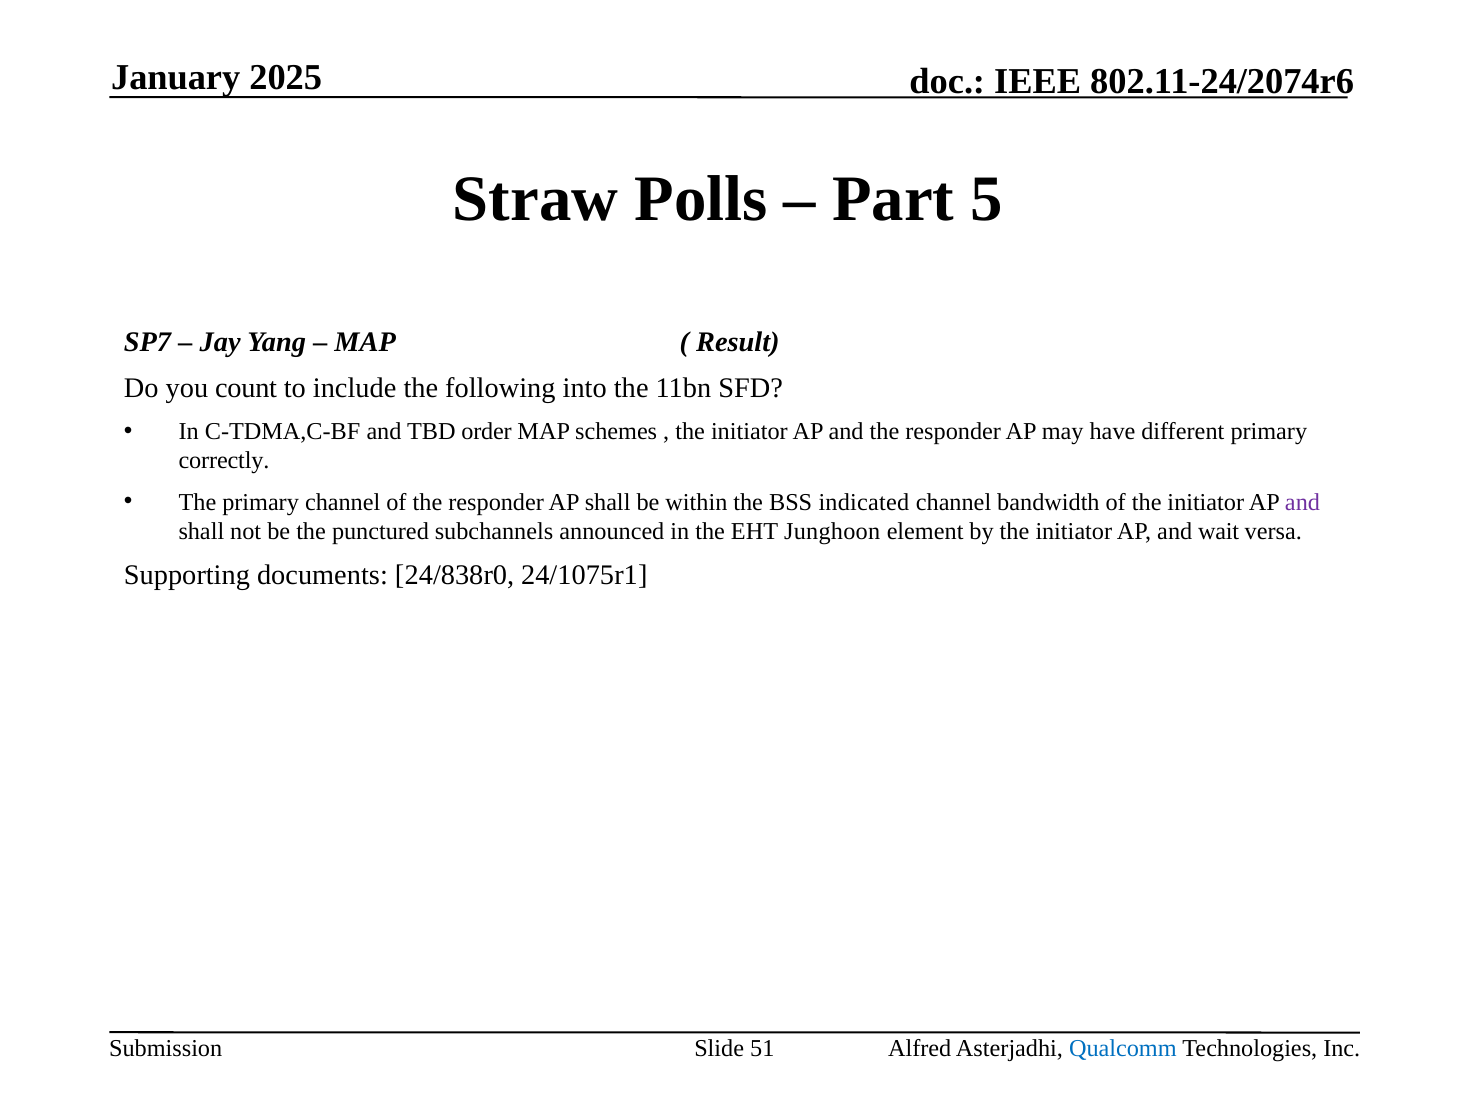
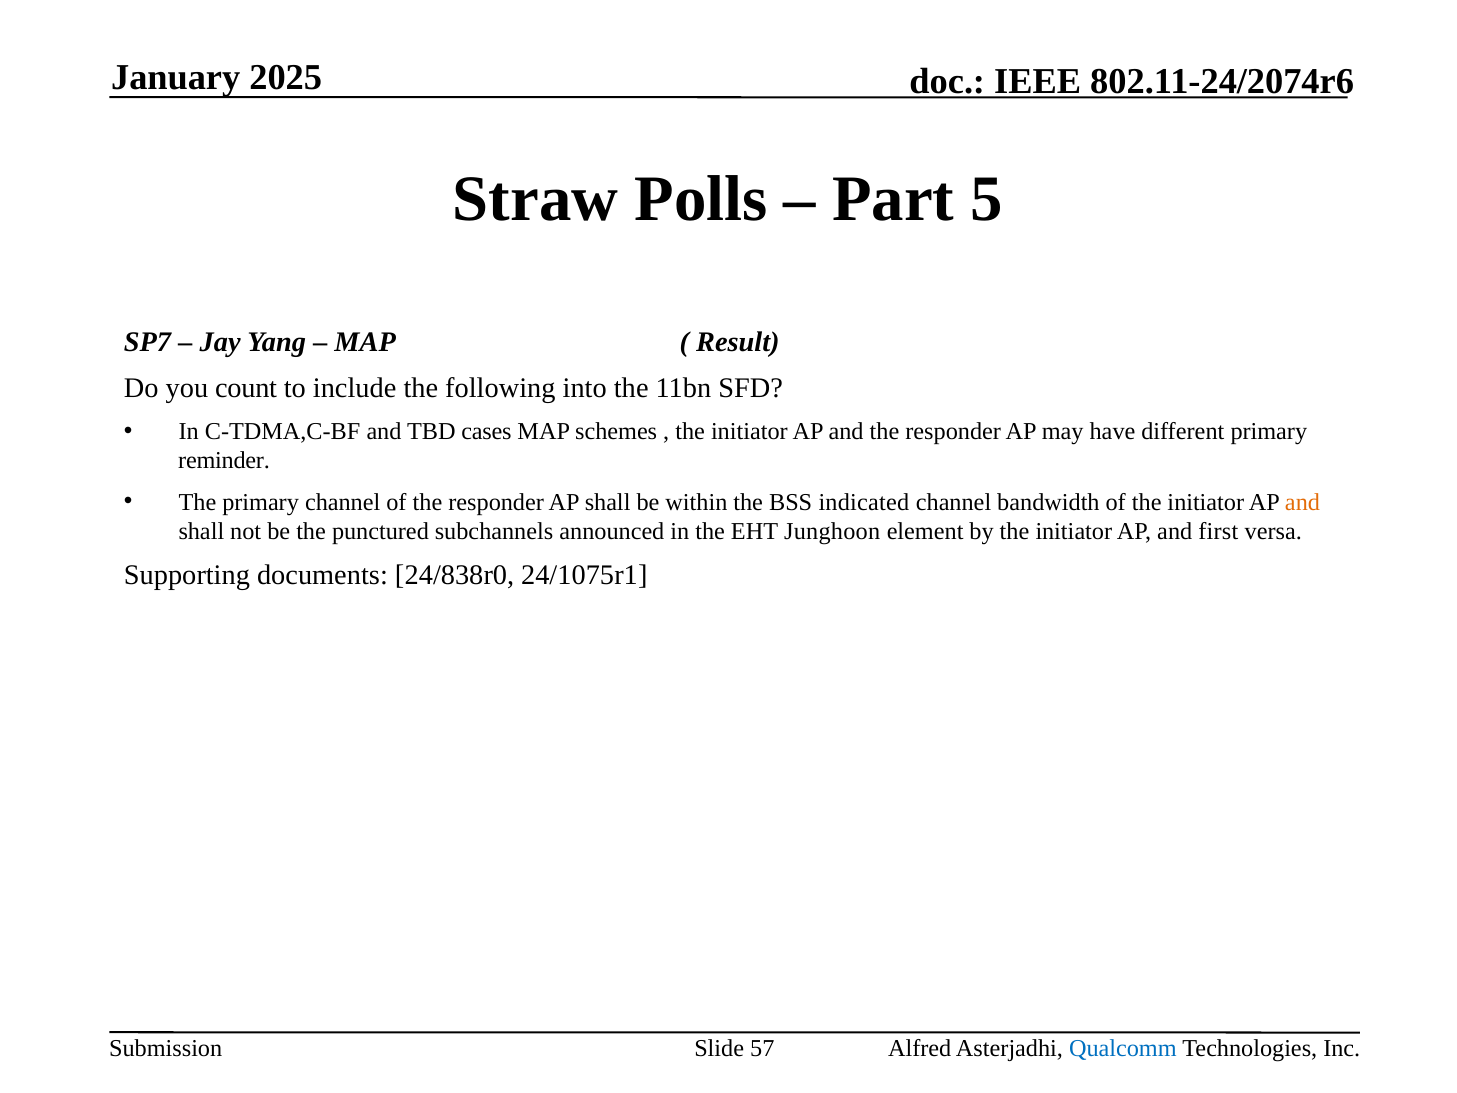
order: order -> cases (487, 432)
correctly: correctly -> reminder (224, 461)
and colour: purple -> orange (1303, 502)
wait: wait -> first (1218, 531)
51: 51 -> 57 (762, 1048)
